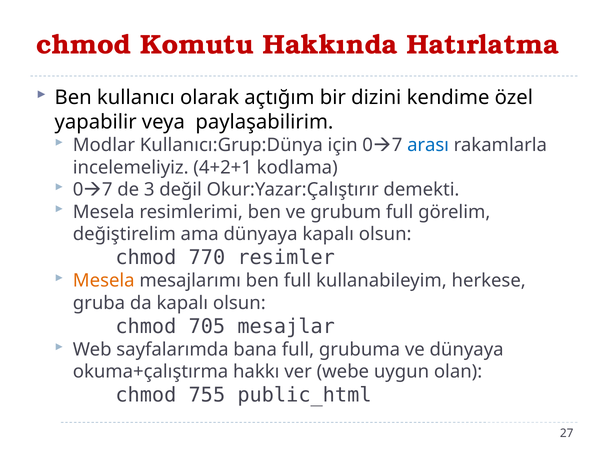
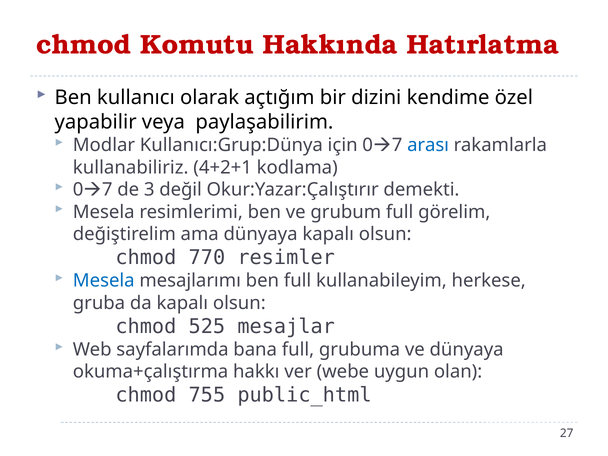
incelemeliyiz: incelemeliyiz -> kullanabiliriz (131, 167)
Mesela colour: orange -> blue (104, 281)
705: 705 -> 525 (207, 326)
